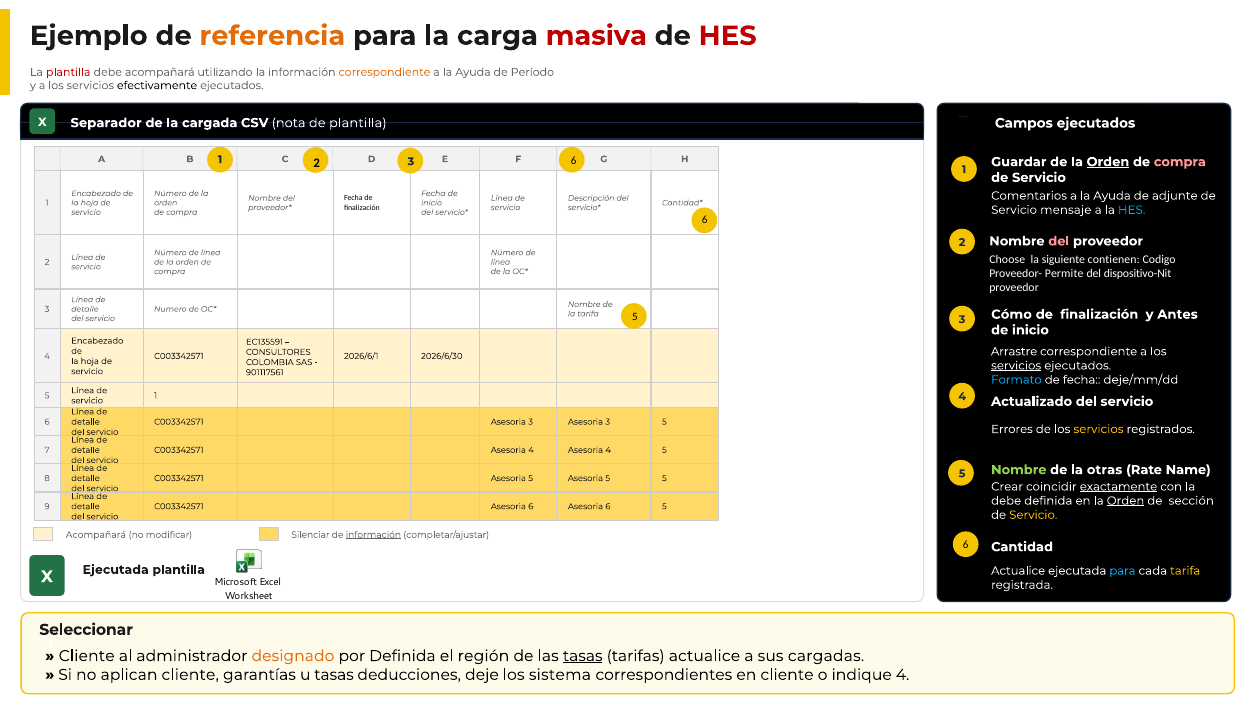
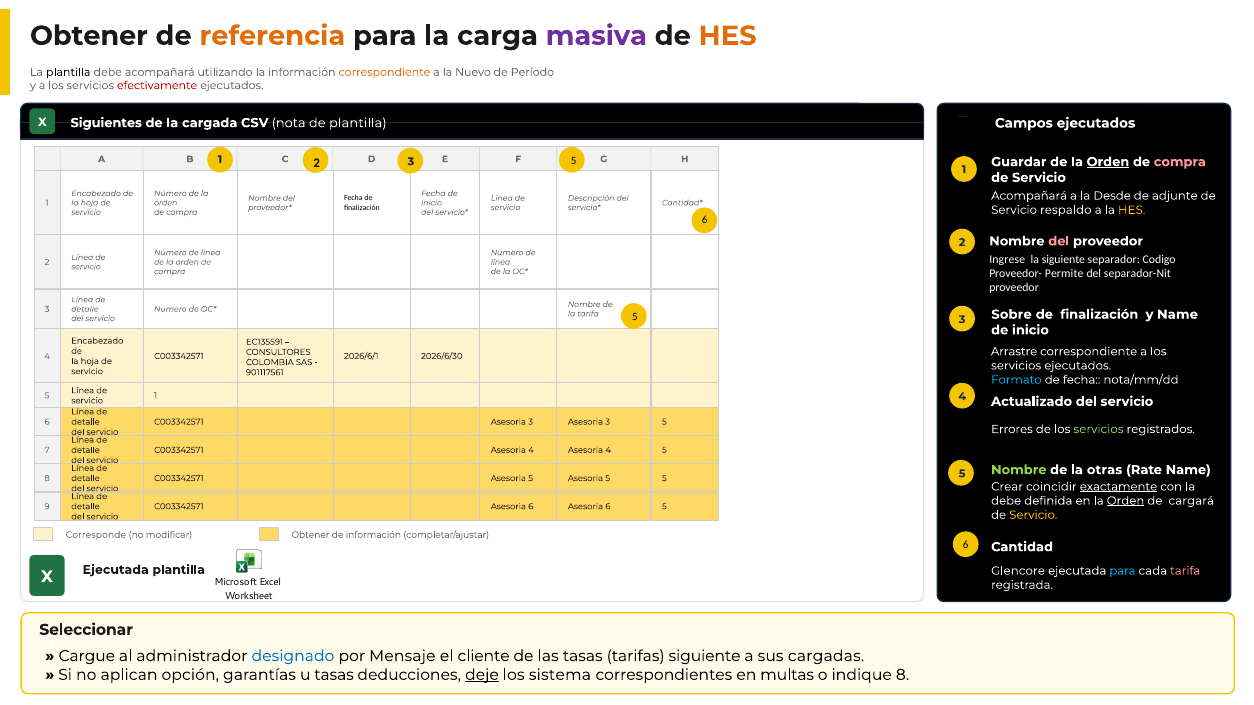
Ejemplo: Ejemplo -> Obtener (89, 36)
masiva colour: red -> purple (596, 36)
HES colour: red -> orange (728, 36)
plantilla colour: red -> black (68, 72)
Ayuda: Ayuda -> Nuevo (473, 72)
efectivamente colour: black -> red (157, 85)
Separador: Separador -> Siguientes (106, 123)
1 3 6: 6 -> 5 (574, 161)
Comentarios: Comentarios -> Acompañará (1029, 196)
Ayuda: Ayuda -> Desde (1112, 196)
mensaje: mensaje -> respaldo (1066, 210)
HES colour: light blue -> yellow (1132, 210)
Choose: Choose -> Ingrese (1007, 260)
contienen: contienen -> separador (1114, 260)
dispositivo-Nit: dispositivo-Nit -> separador-Nit (1137, 274)
Cómo: Cómo -> Sobre (1012, 315)
y Antes: Antes -> Name (1178, 315)
servicios underline: present -> none (1016, 366)
deje/mm/dd: deje/mm/dd -> nota/mm/dd (1141, 380)
servicios colour: yellow -> light green (1098, 429)
sección: sección -> cargará (1191, 501)
Acompañará: Acompañará -> Corresponde (96, 535)
modificar Silenciar: Silenciar -> Obtener (310, 535)
información underline: present -> none (373, 535)
Actualice: Actualice -> Glencore (1018, 571)
tarifa colour: yellow -> pink (1185, 571)
Cliente: Cliente -> Cargue (87, 656)
designado colour: orange -> blue (293, 656)
por Definida: Definida -> Mensaje (402, 656)
región: región -> cliente (484, 656)
tasas underline: present -> none (583, 656)
tarifas actualice: actualice -> siguiente (705, 656)
aplican cliente: cliente -> opción (190, 675)
deje underline: none -> present (482, 675)
en cliente: cliente -> multas (787, 675)
indique 4: 4 -> 8 (902, 675)
